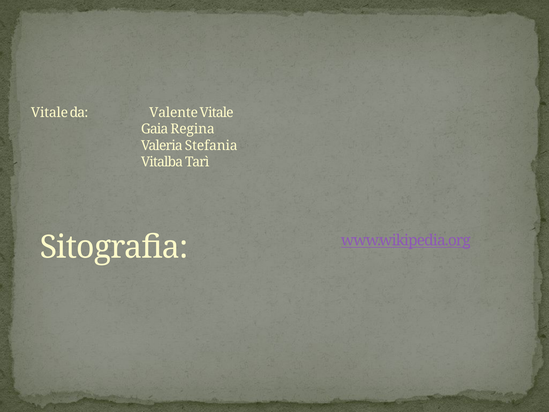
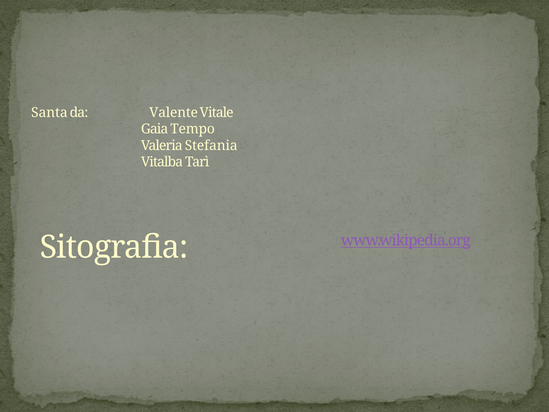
Vitale: Vitale -> Santa (49, 112)
Regina: Regina -> Tempo (193, 129)
